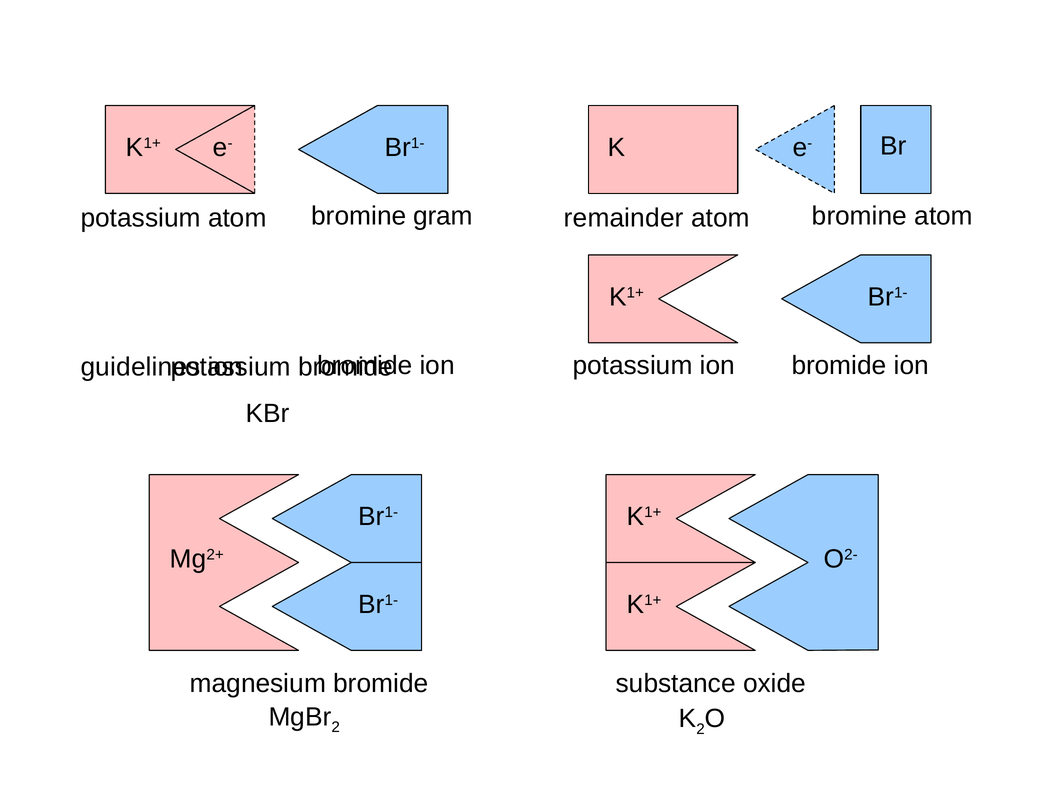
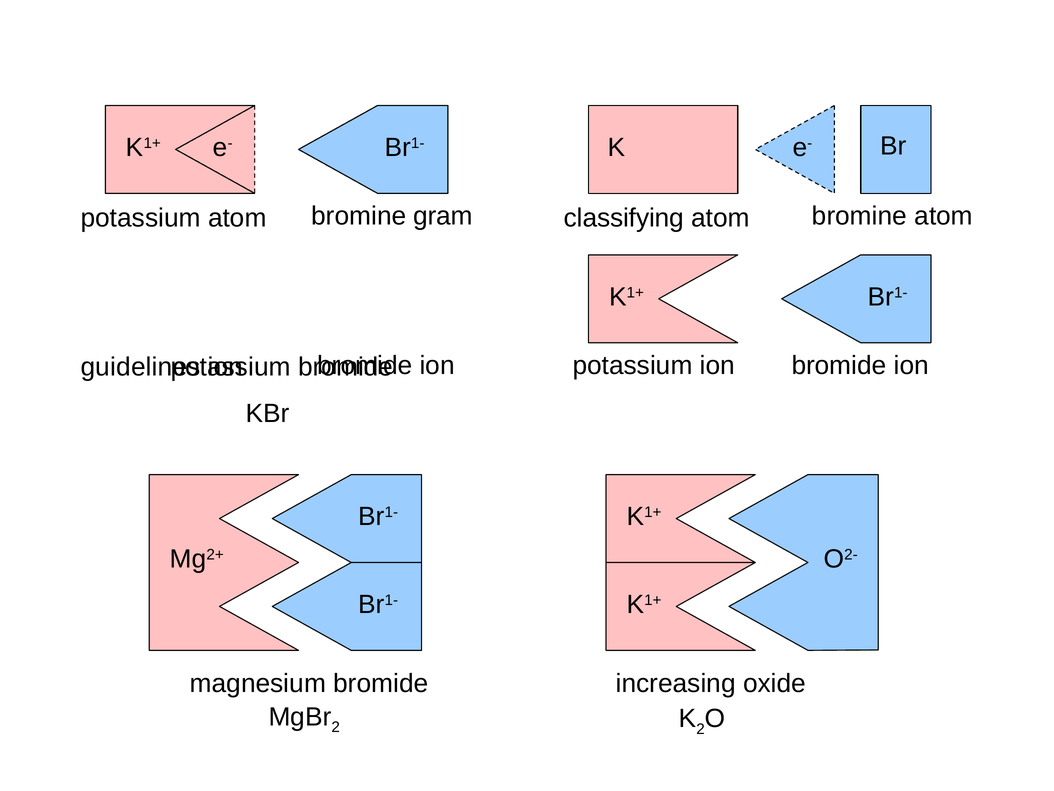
remainder: remainder -> classifying (624, 218)
substance: substance -> increasing (676, 683)
